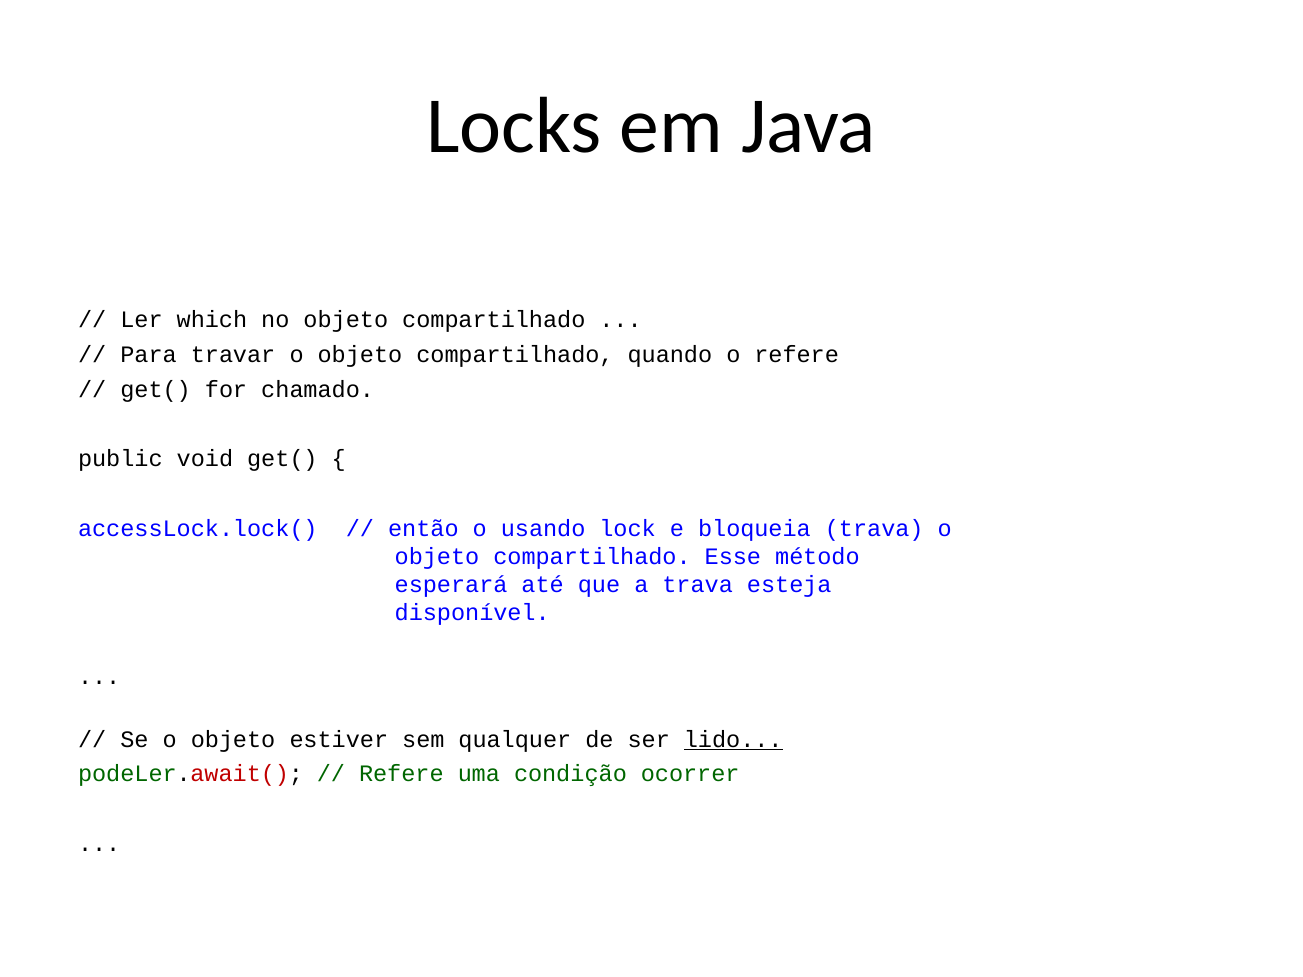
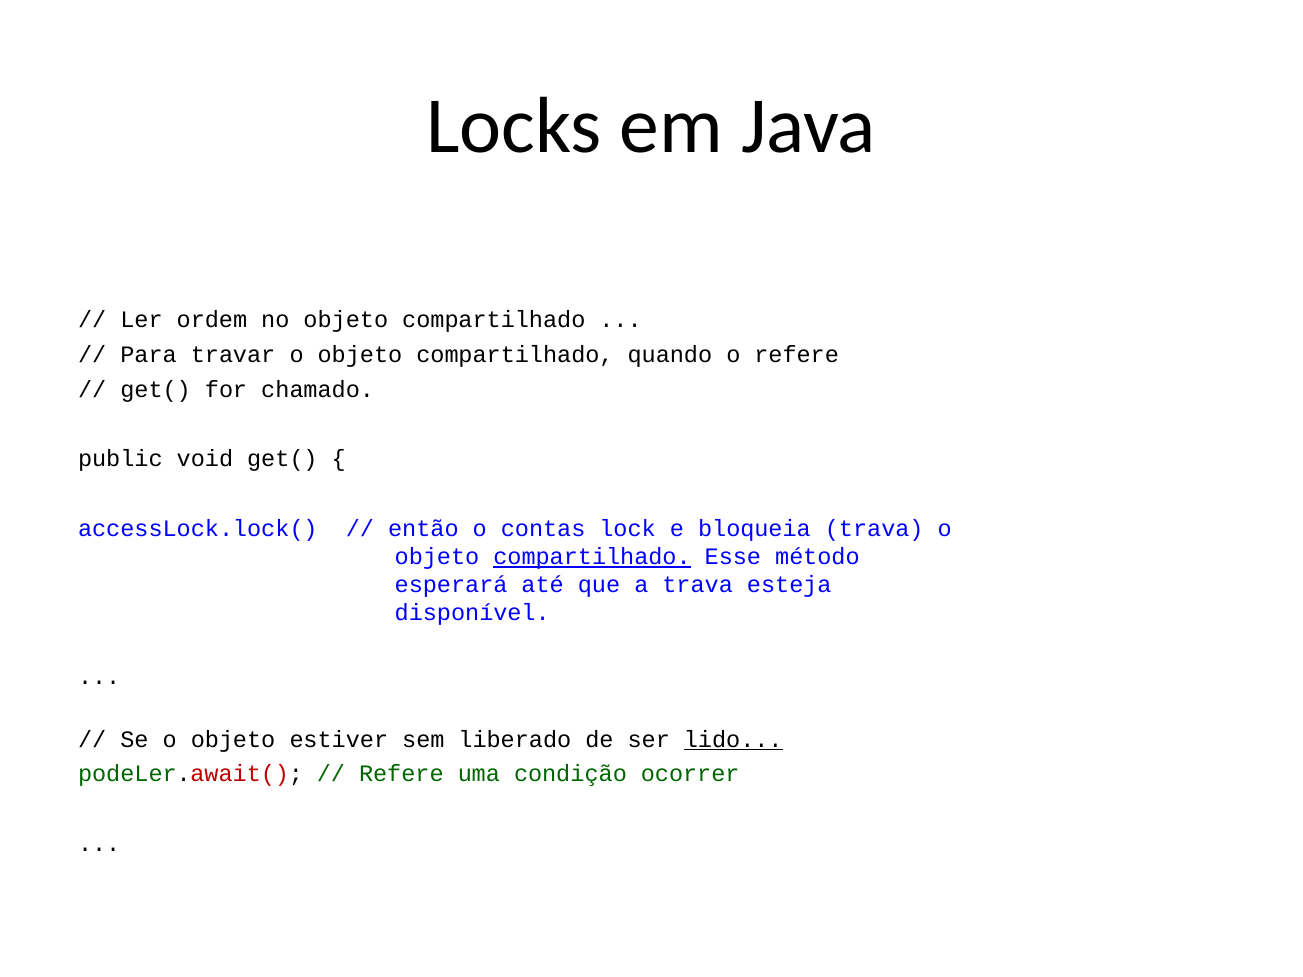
which: which -> ordem (212, 320)
usando: usando -> contas (543, 529)
compartilhado underline: none -> present (592, 557)
qualquer: qualquer -> liberado (515, 739)
